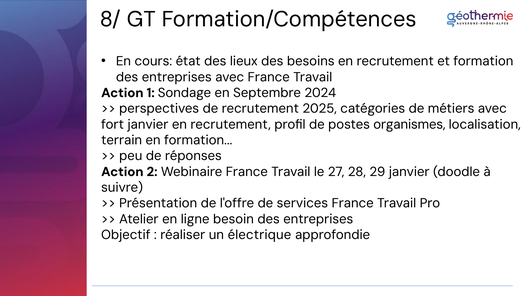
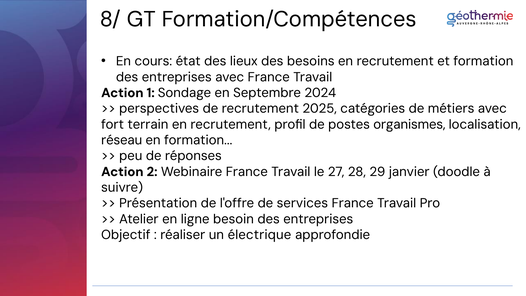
fort janvier: janvier -> terrain (148, 124)
terrain: terrain -> réseau (122, 140)
